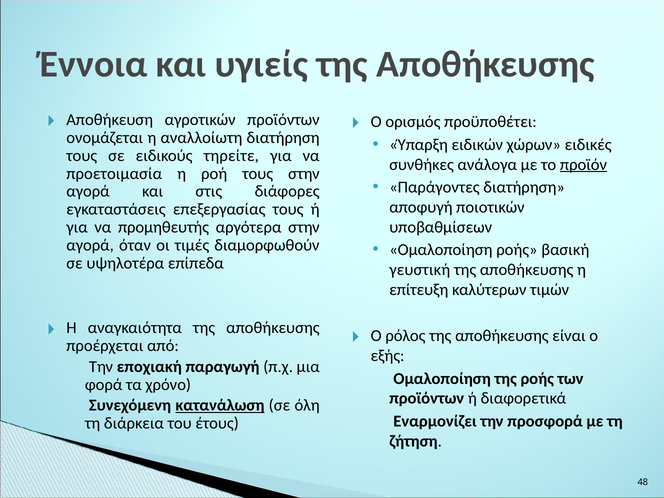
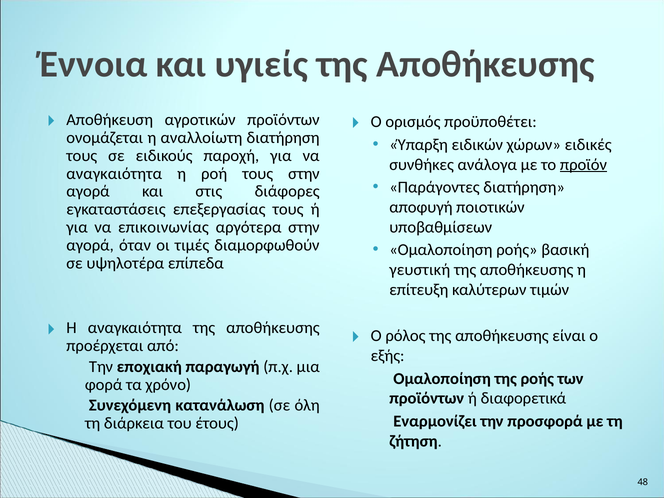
τηρείτε: τηρείτε -> παροχή (231, 156)
προετοιμασία: προετοιμασία -> αναγκαιότητα (114, 174)
προμηθευτής: προμηθευτής -> επικοινωνίας (163, 227)
κατανάλωση underline: present -> none (220, 405)
